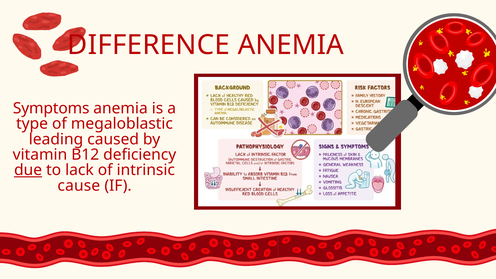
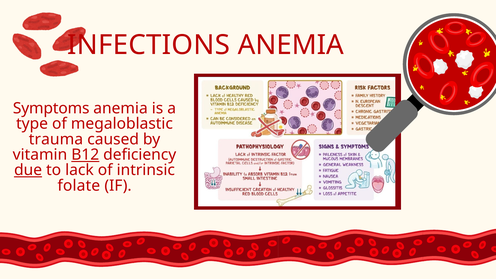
DIFFERENCE: DIFFERENCE -> INFECTIONS (149, 45)
leading: leading -> trauma (56, 139)
B12 underline: none -> present (85, 155)
cause: cause -> folate (79, 186)
